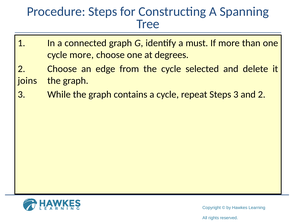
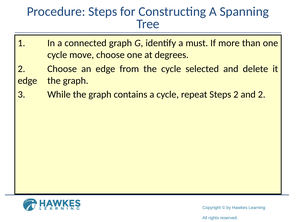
cycle more: more -> move (82, 55)
joins: joins -> edge (27, 81)
Steps 3: 3 -> 2 (236, 94)
